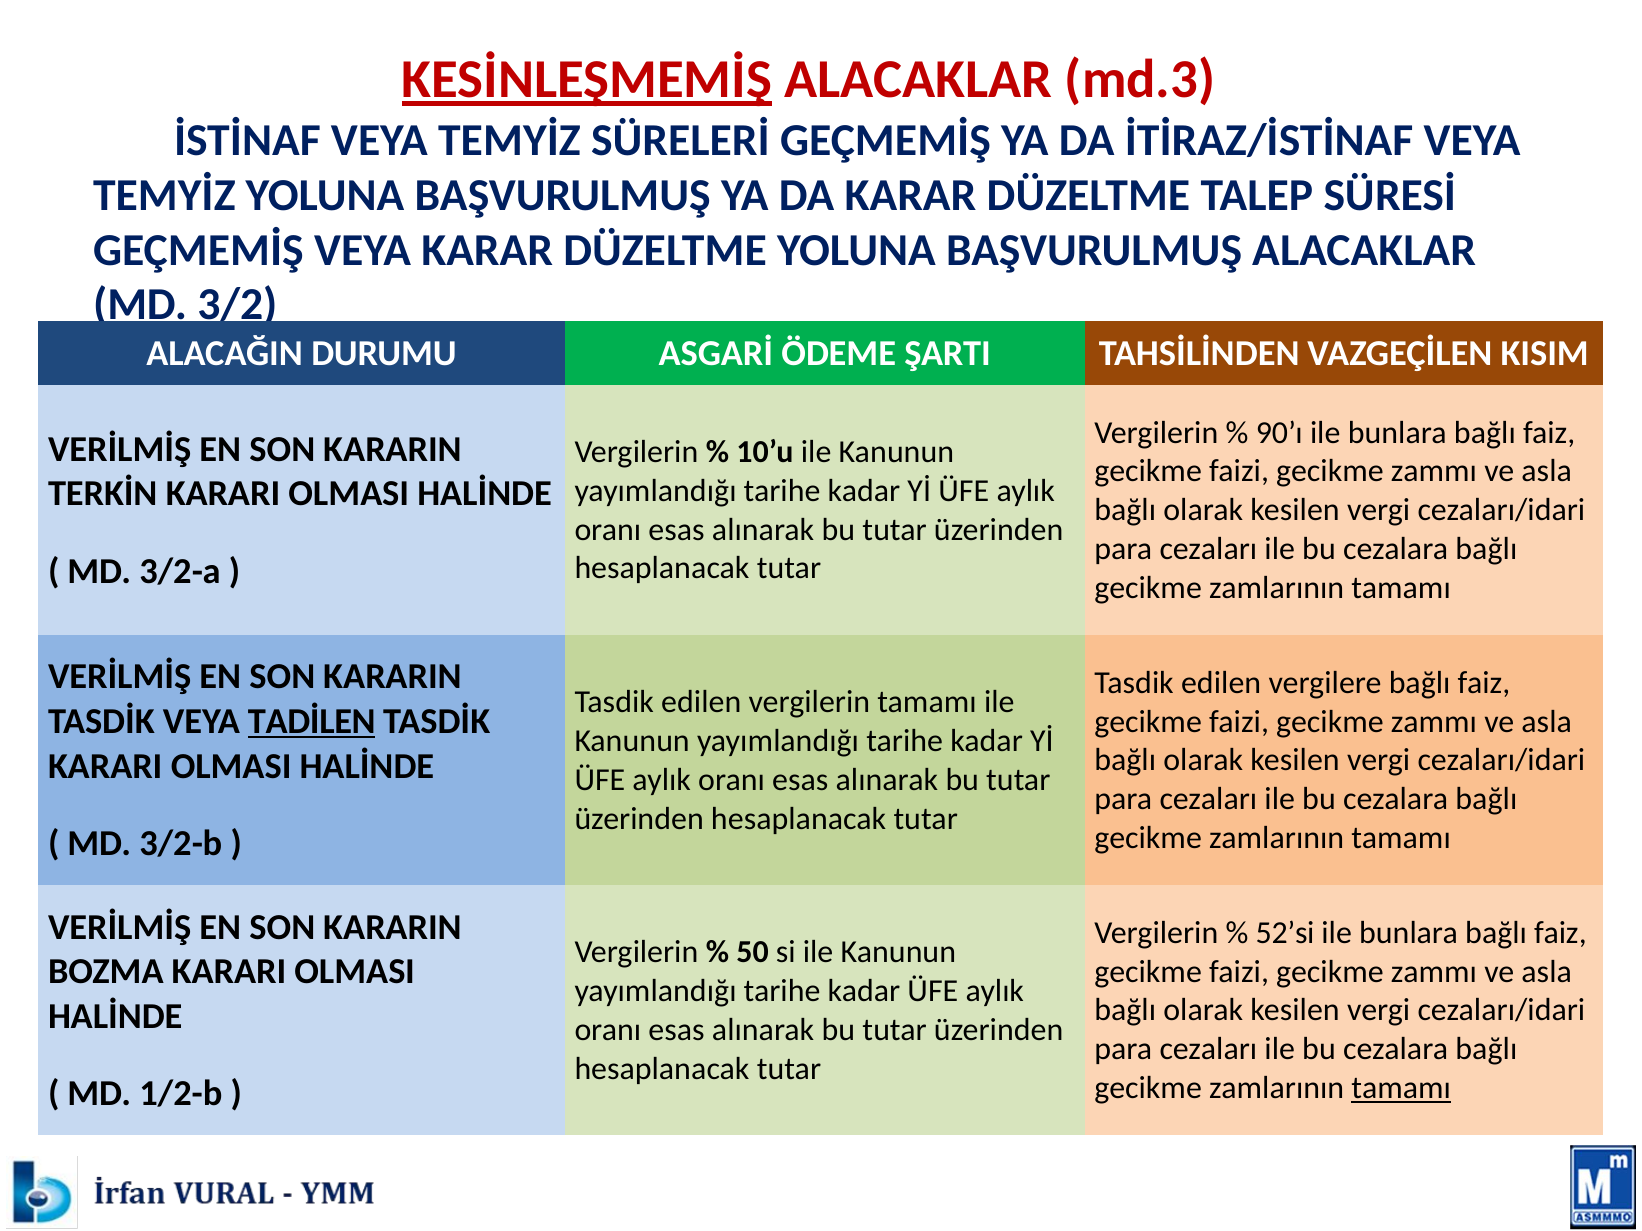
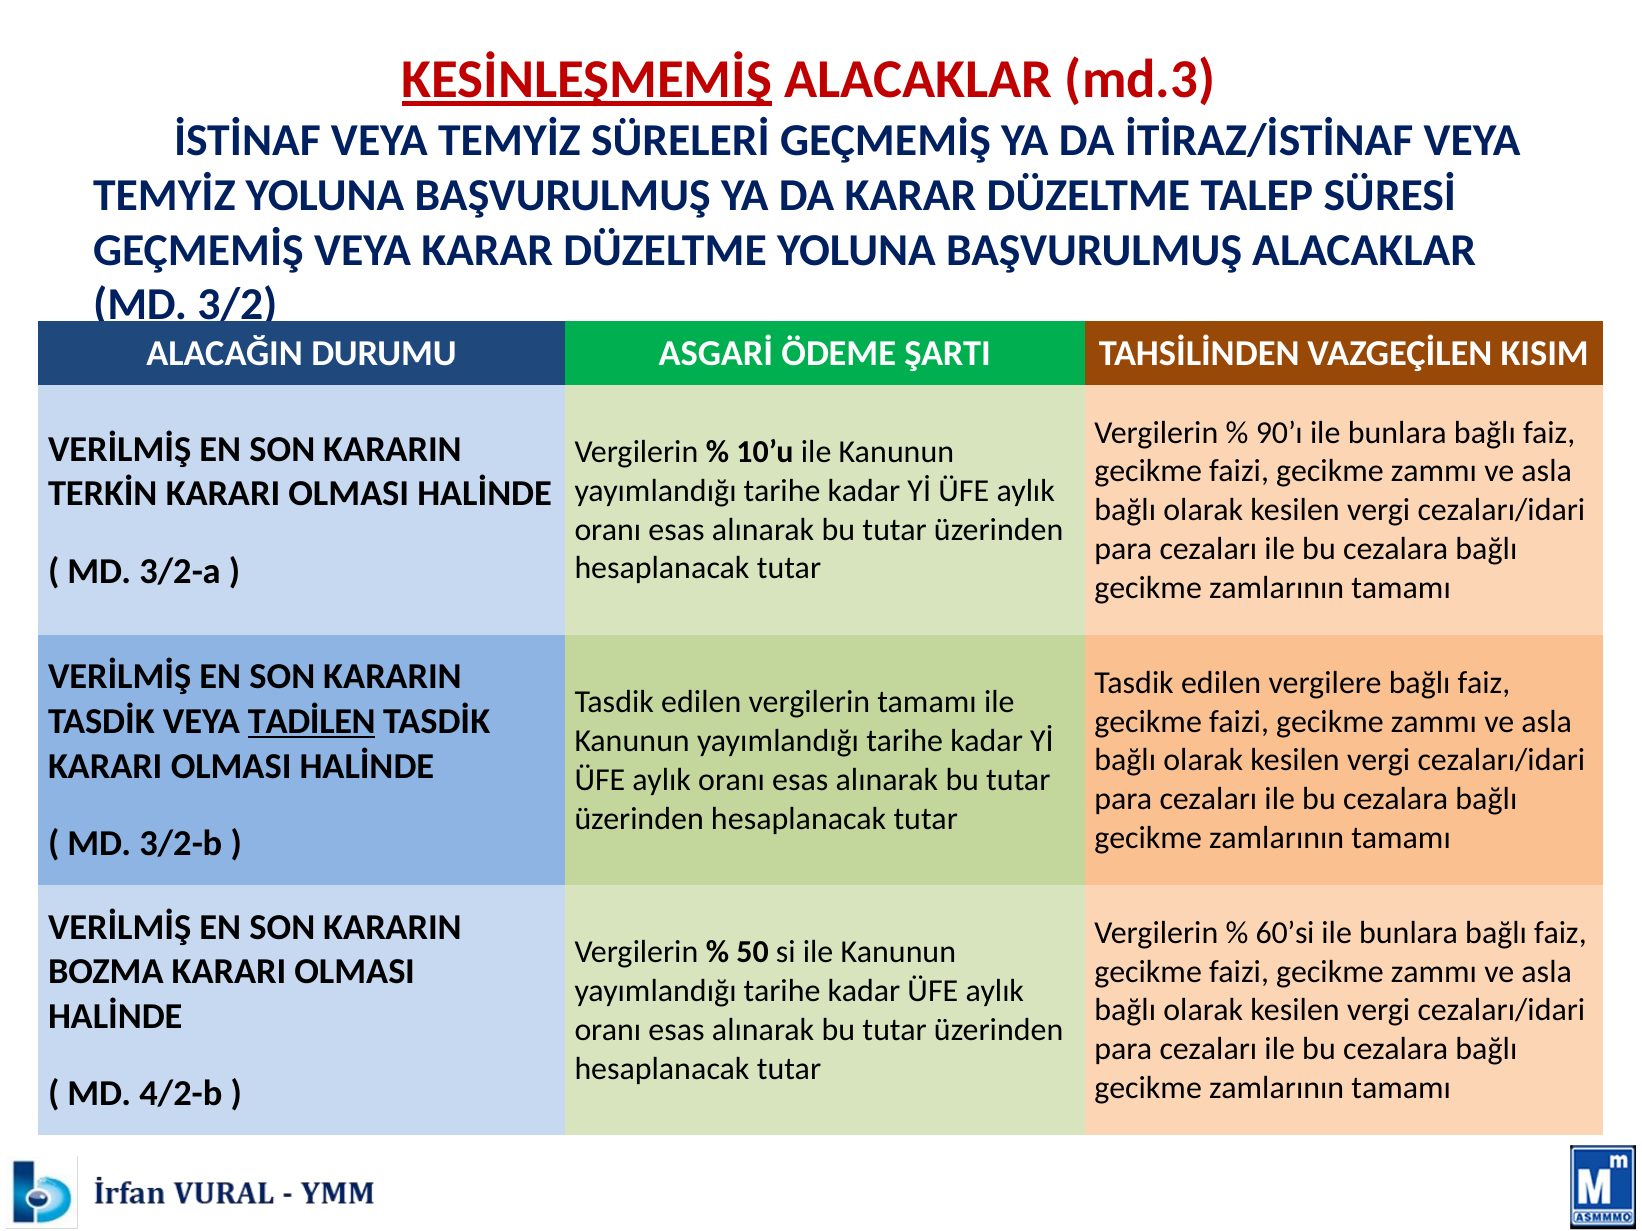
52’si: 52’si -> 60’si (1285, 933)
tamamı underline: present -> none (1401, 1089)
1/2-b: 1/2-b -> 4/2-b (181, 1094)
